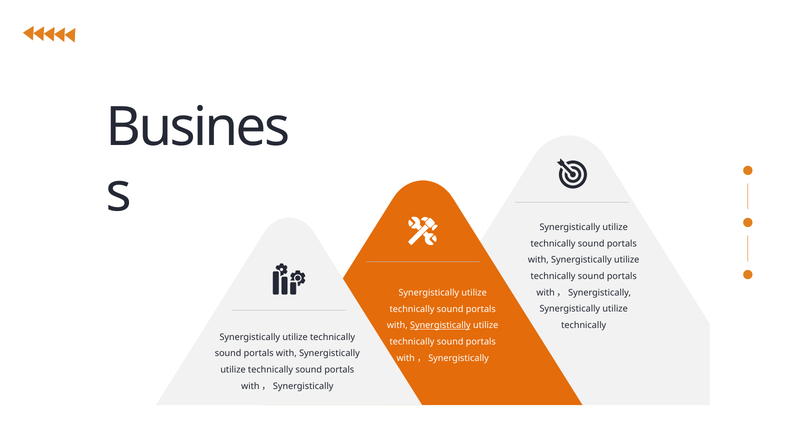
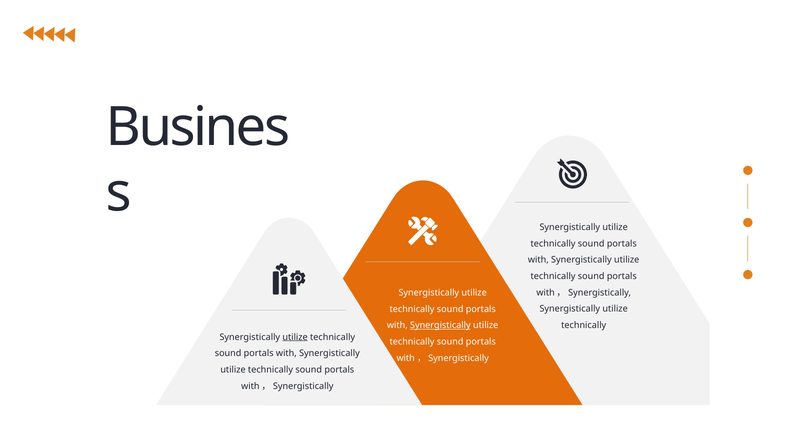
utilize underline: none -> present (295, 337)
